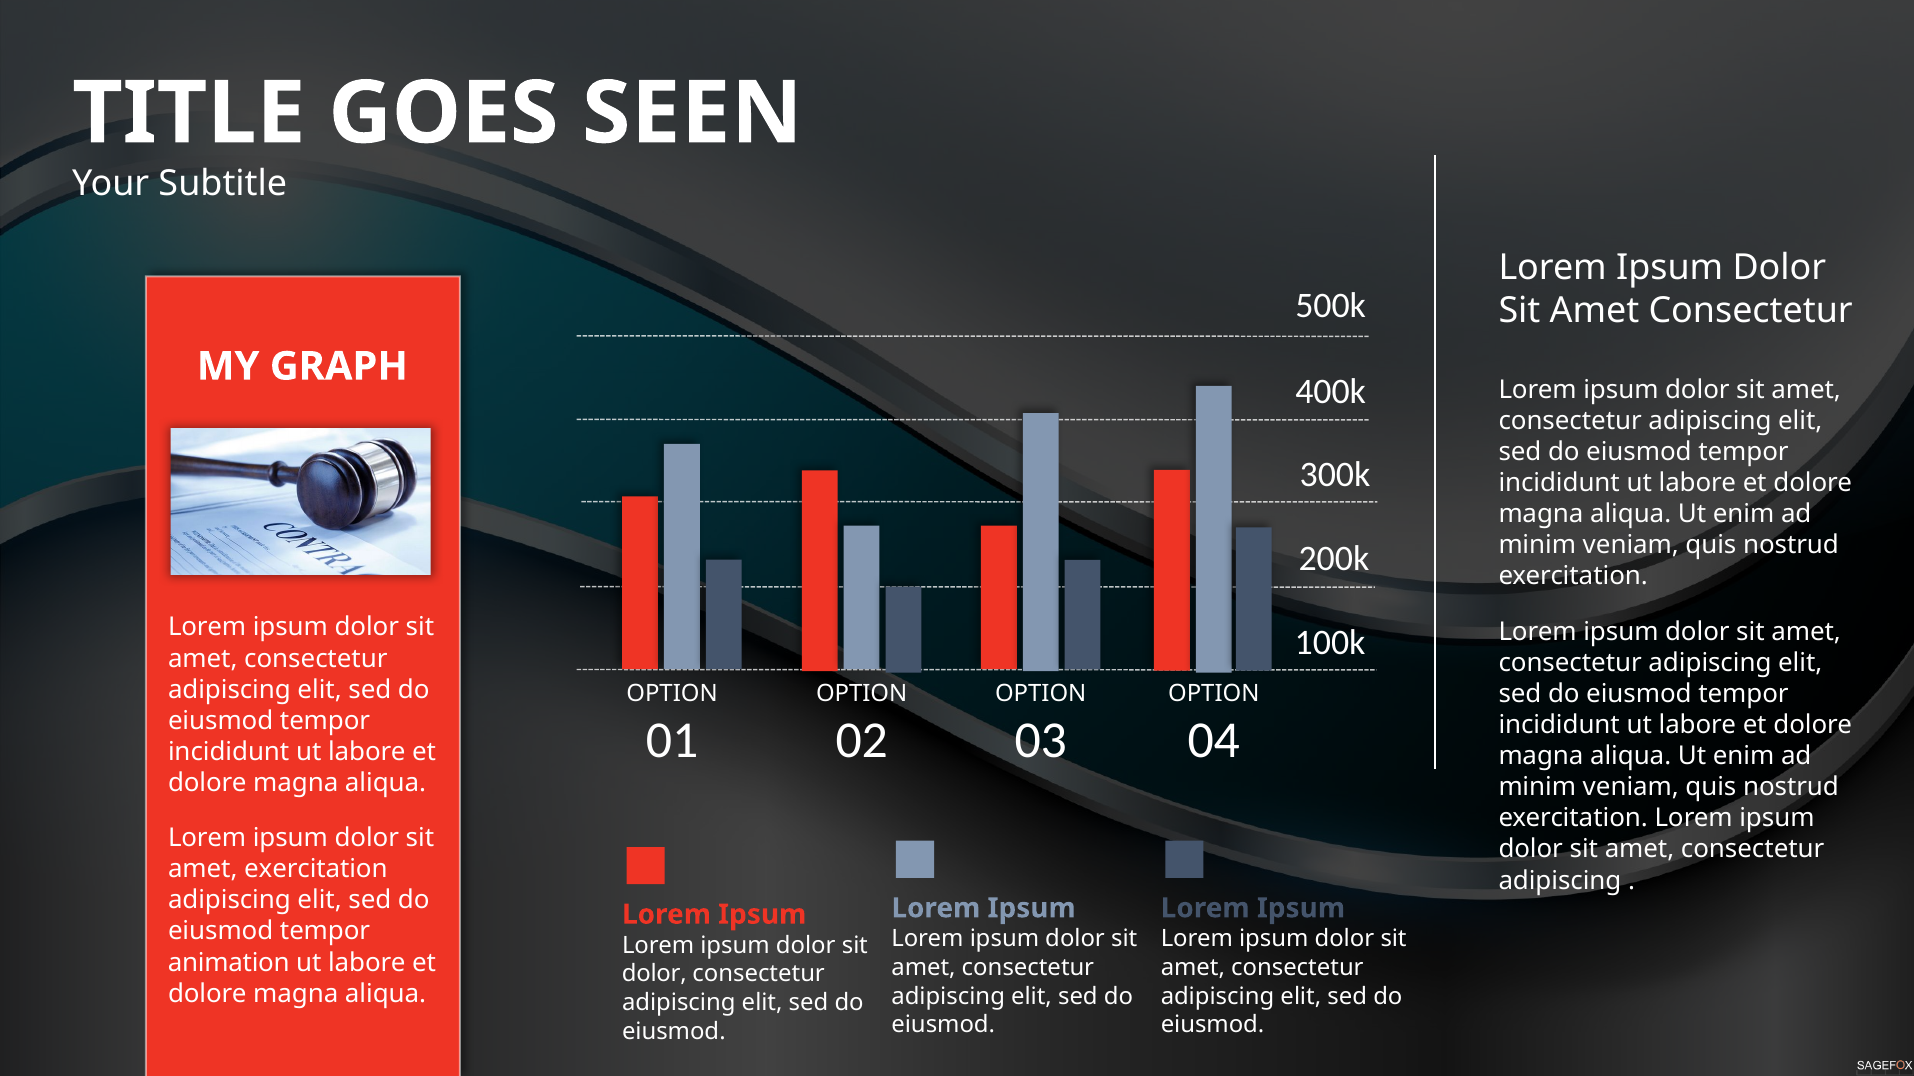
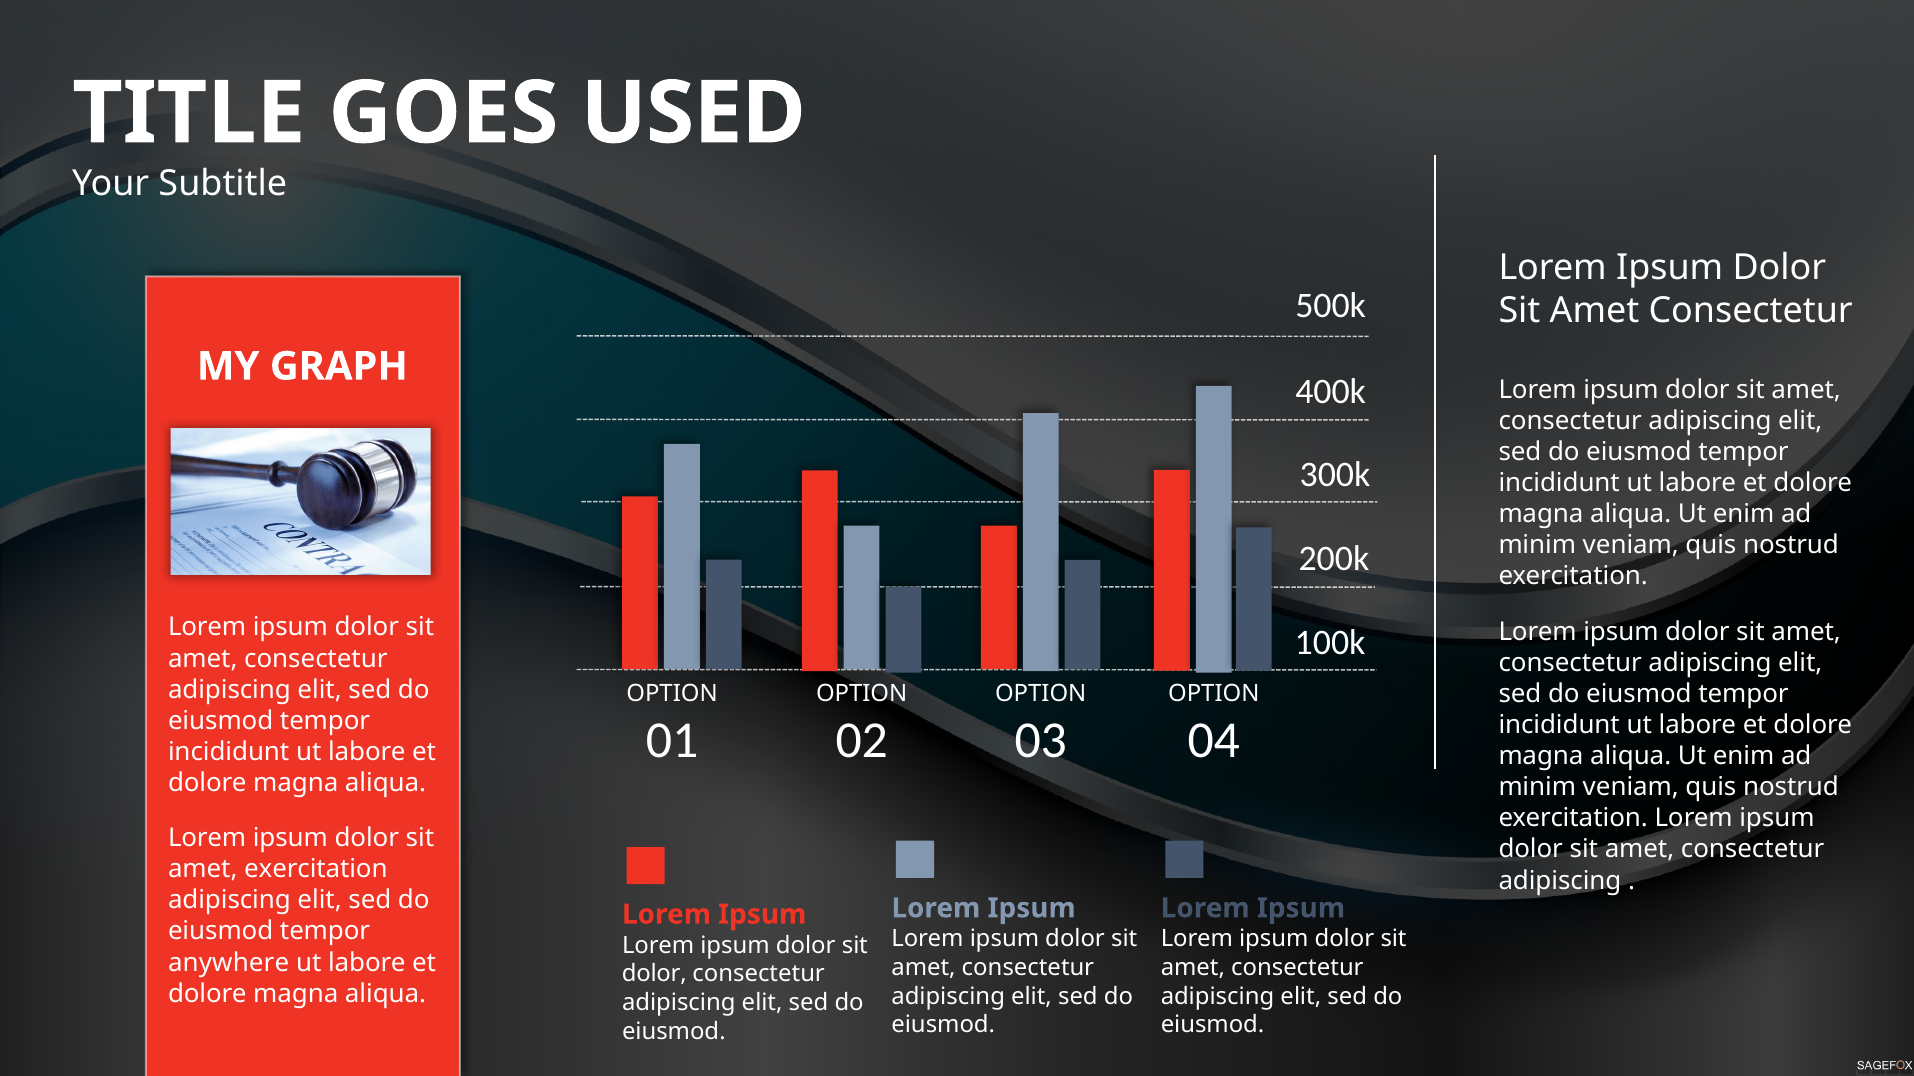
SEEN: SEEN -> USED (693, 114)
animation: animation -> anywhere (229, 963)
